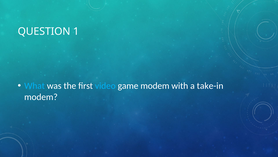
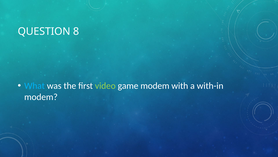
1: 1 -> 8 (76, 31)
video colour: light blue -> light green (105, 86)
take-in: take-in -> with-in (210, 86)
